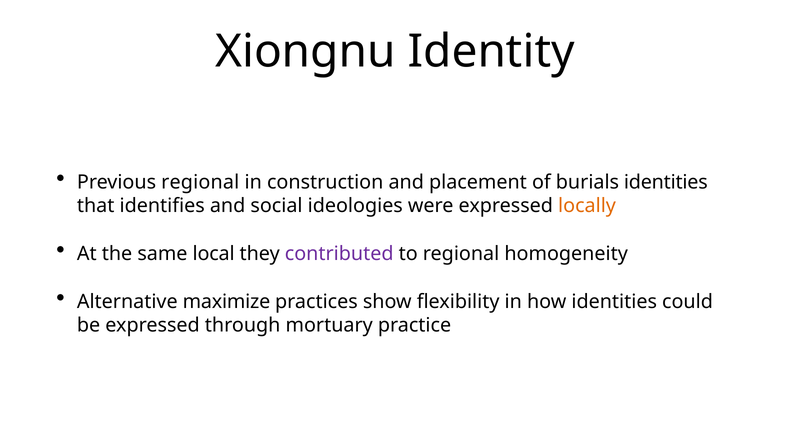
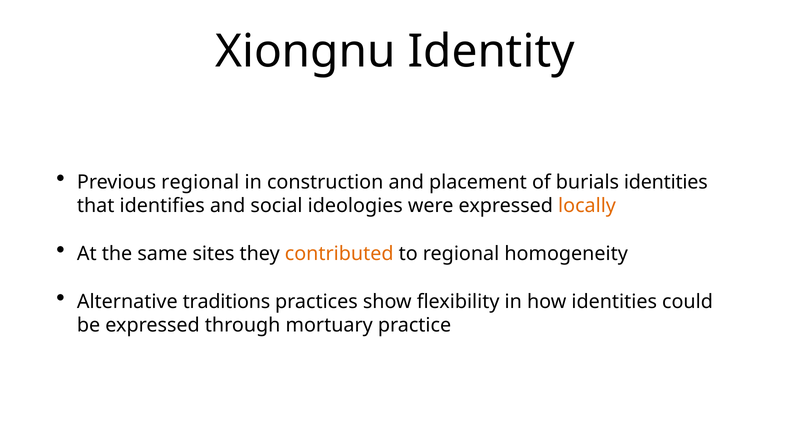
local: local -> sites (214, 254)
contributed colour: purple -> orange (339, 254)
maximize: maximize -> traditions (226, 302)
